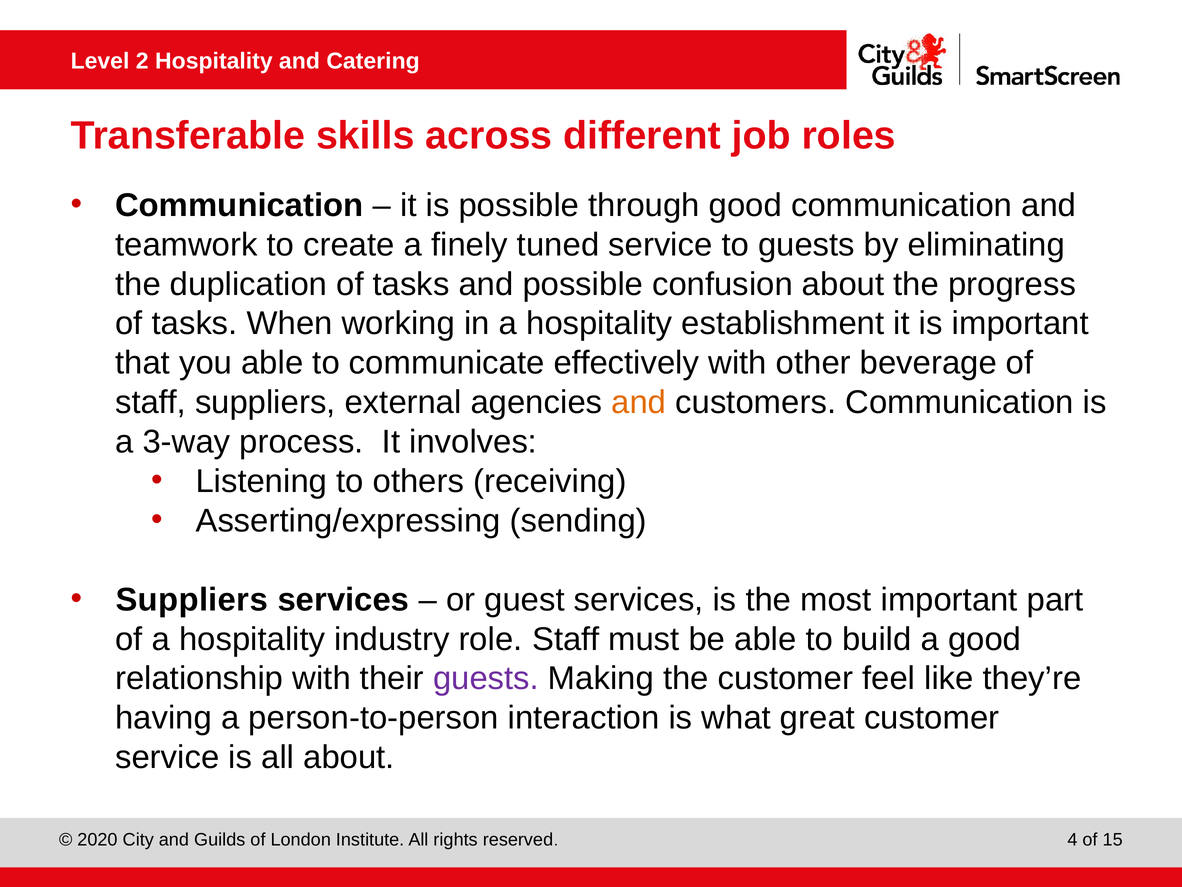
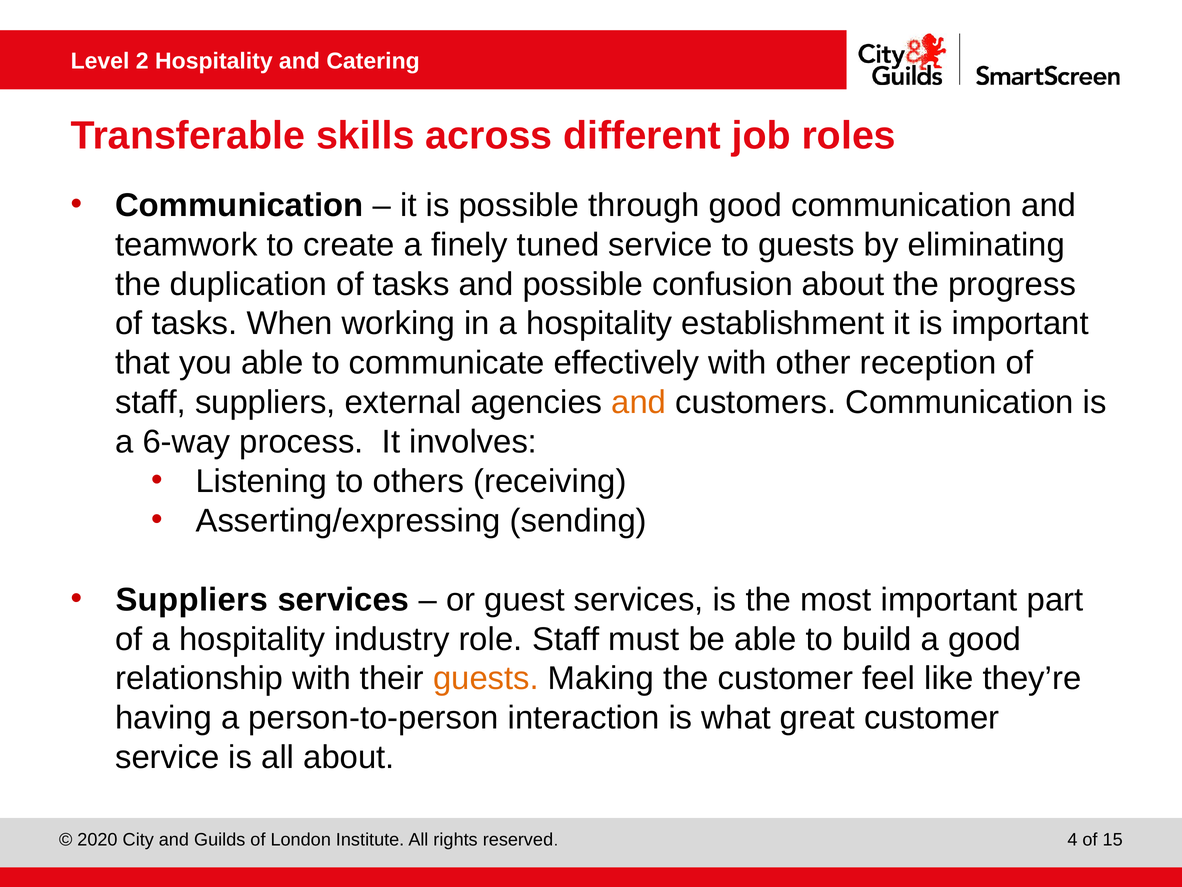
beverage: beverage -> reception (928, 363)
3-way: 3-way -> 6-way (186, 442)
guests colour: purple -> orange (486, 678)
